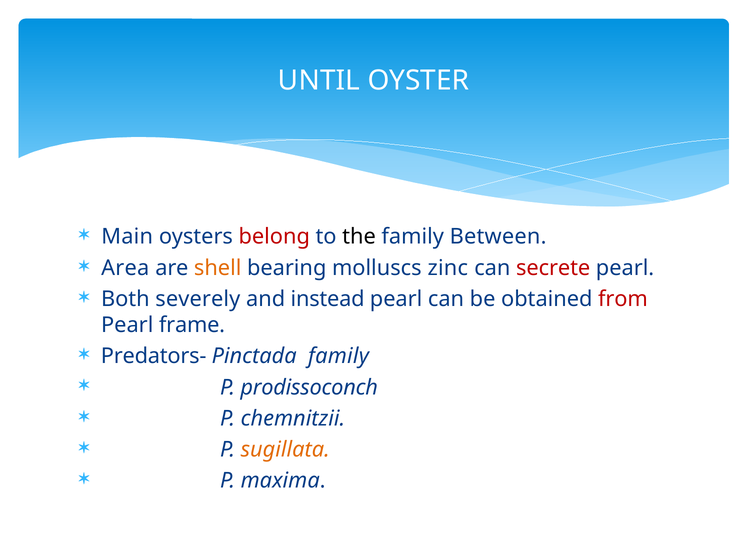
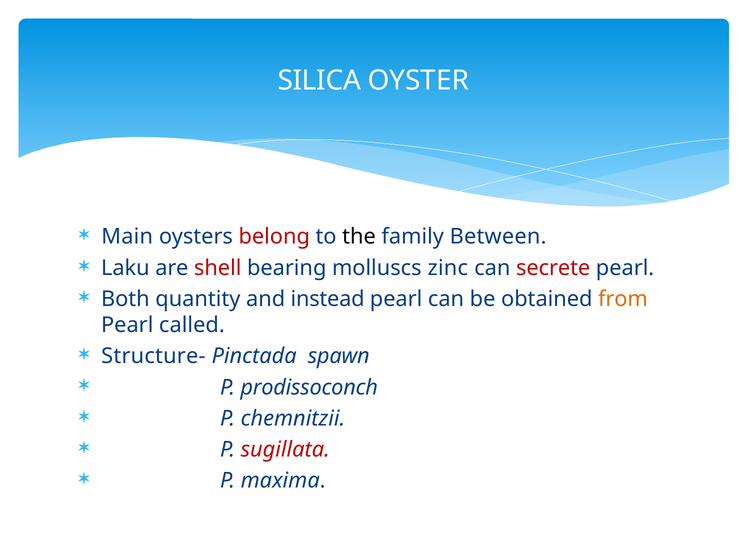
UNTIL: UNTIL -> SILICA (319, 81)
Area: Area -> Laku (125, 268)
shell colour: orange -> red (218, 268)
severely: severely -> quantity (198, 299)
from colour: red -> orange (623, 299)
frame: frame -> called (192, 325)
Predators-: Predators- -> Structure- (153, 356)
Pinctada family: family -> spawn (339, 356)
sugillata colour: orange -> red (285, 450)
